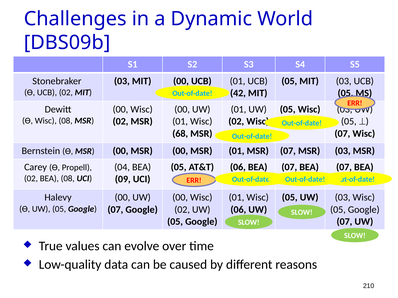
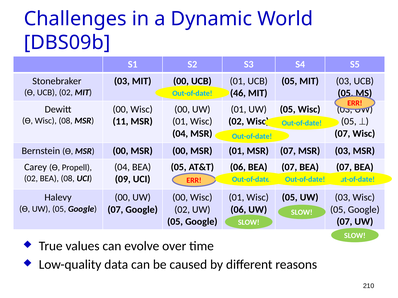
42: 42 -> 46 (238, 93)
02: 02 -> 11 (120, 122)
68: 68 -> 04 (180, 134)
